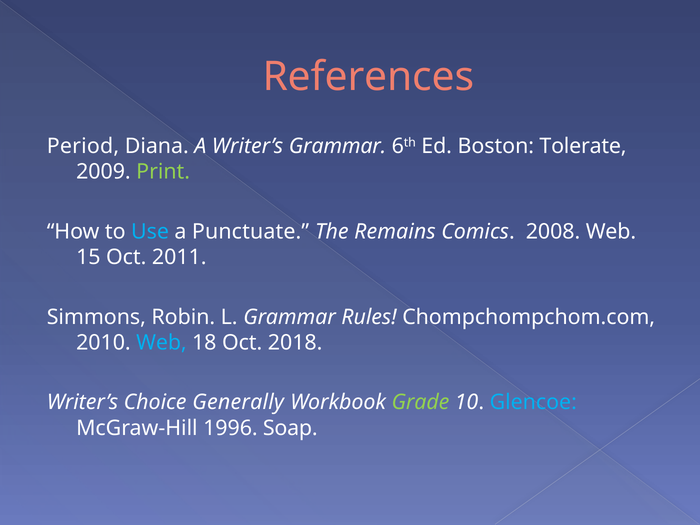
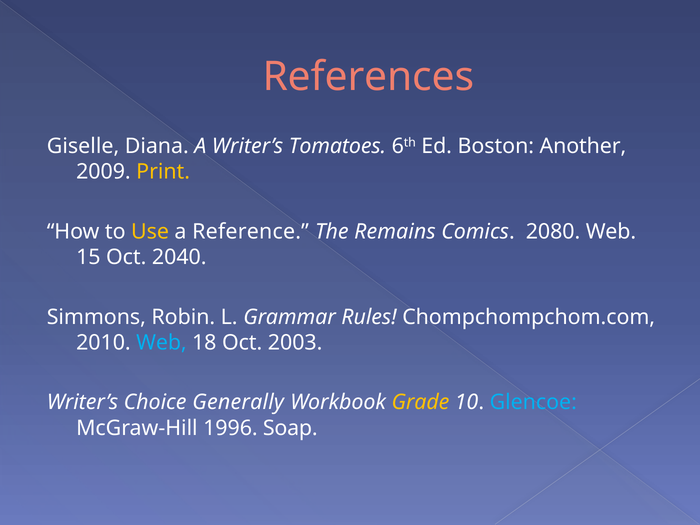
Period: Period -> Giselle (83, 146)
Writer’s Grammar: Grammar -> Tomatoes (337, 146)
Tolerate: Tolerate -> Another (583, 146)
Print colour: light green -> yellow (163, 172)
Use colour: light blue -> yellow (150, 232)
Punctuate: Punctuate -> Reference (251, 232)
2008: 2008 -> 2080 (553, 232)
2011: 2011 -> 2040 (179, 257)
2018: 2018 -> 2003 (295, 343)
Grade colour: light green -> yellow (420, 402)
